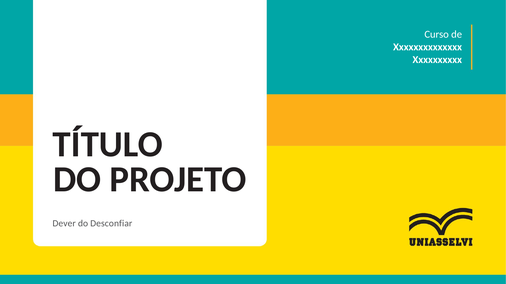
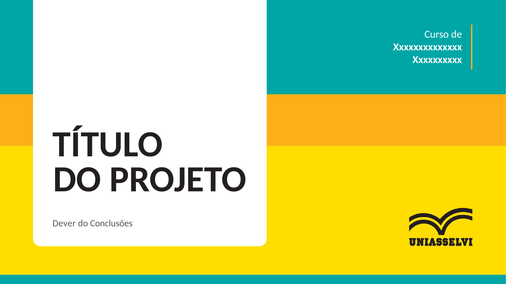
Desconfiar: Desconfiar -> Conclusões (111, 224)
